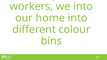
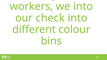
home: home -> check (50, 18)
